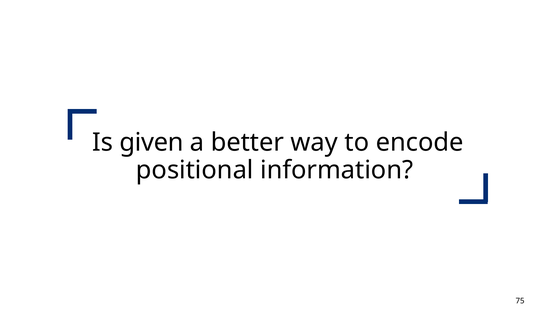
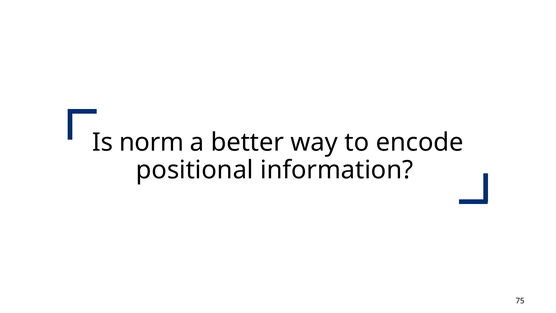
given: given -> norm (151, 142)
